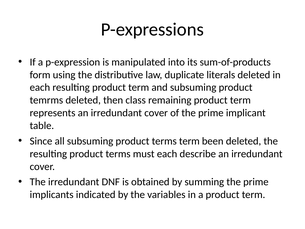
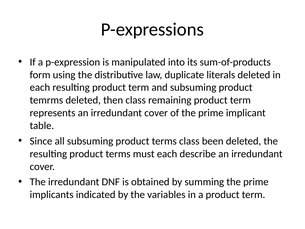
terms term: term -> class (189, 141)
